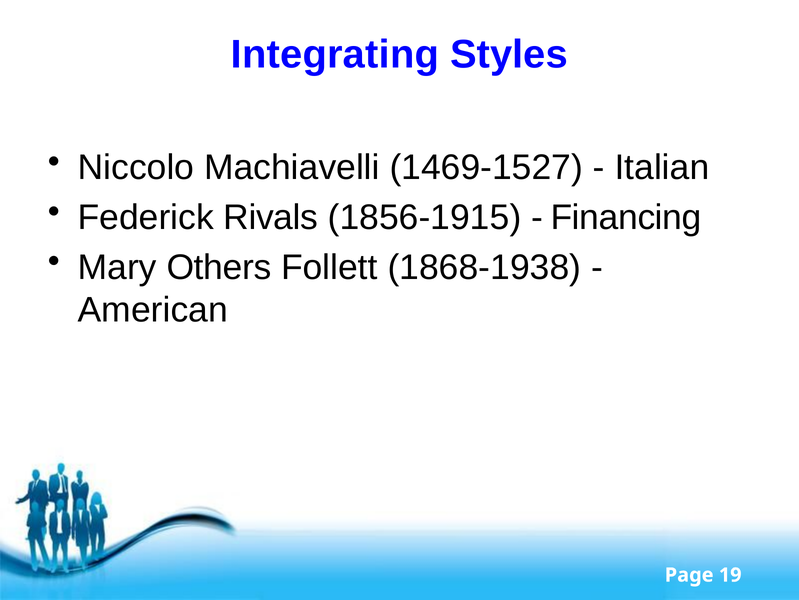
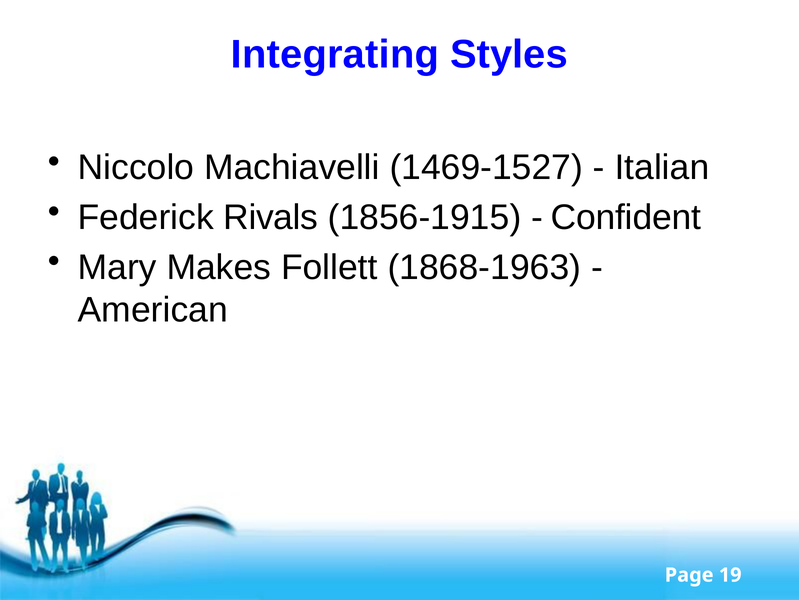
Financing: Financing -> Confident (626, 217)
Others: Others -> Makes (219, 267)
1868-1938: 1868-1938 -> 1868-1963 (484, 267)
